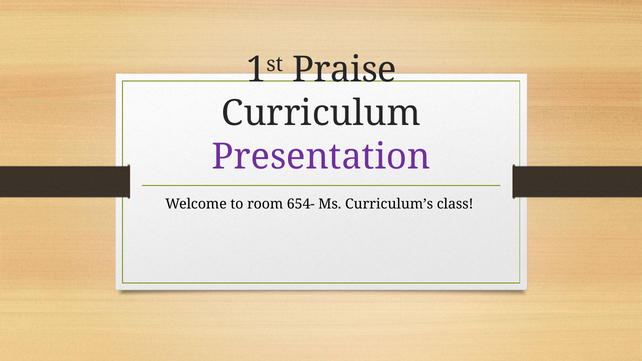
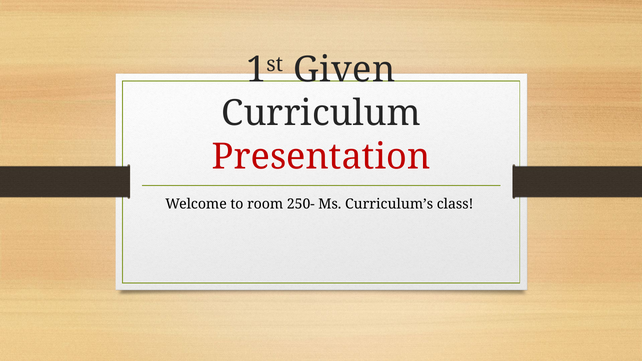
Praise: Praise -> Given (344, 70)
Presentation colour: purple -> red (321, 157)
654-: 654- -> 250- (301, 204)
